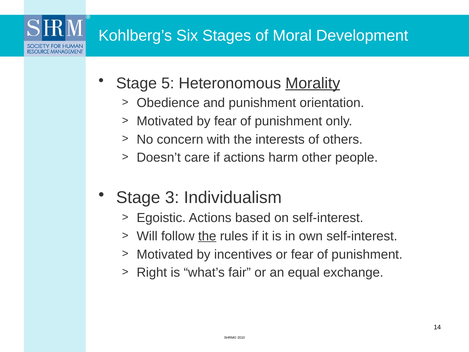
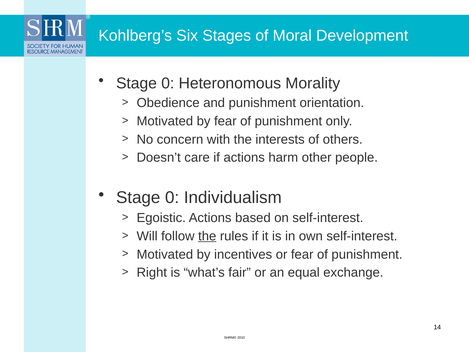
5: 5 -> 0 (168, 83)
Morality underline: present -> none (313, 83)
3: 3 -> 0 (172, 197)
